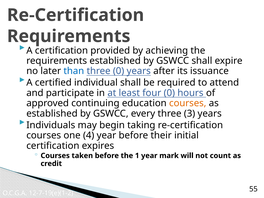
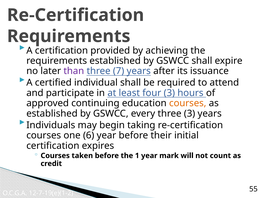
than colour: blue -> purple (74, 71)
three 0: 0 -> 7 (119, 71)
four 0: 0 -> 3 (169, 93)
4: 4 -> 6 (89, 135)
